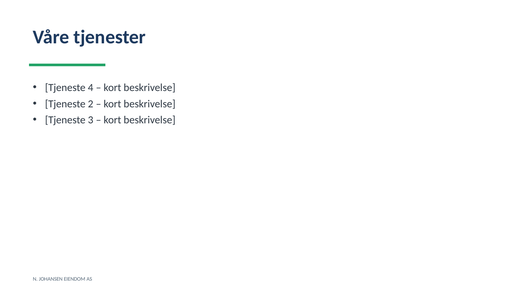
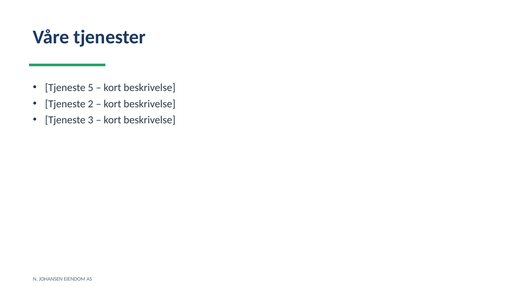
4: 4 -> 5 (91, 88)
